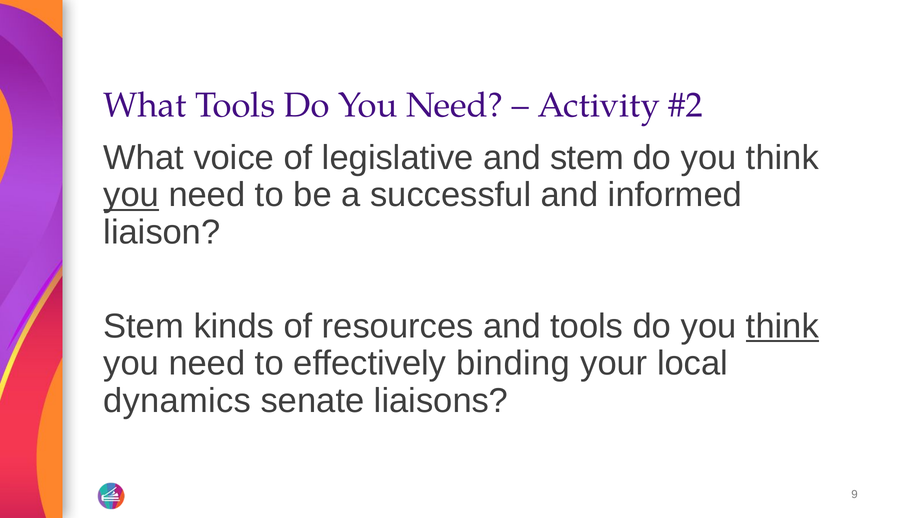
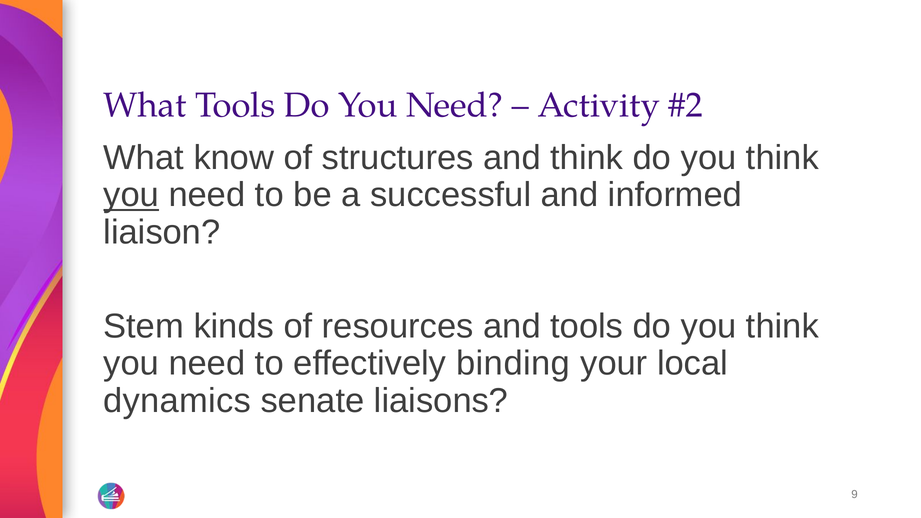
voice: voice -> know (234, 158)
legislative: legislative -> structures (398, 158)
and stem: stem -> think (587, 158)
think underline: present -> none (782, 326)
